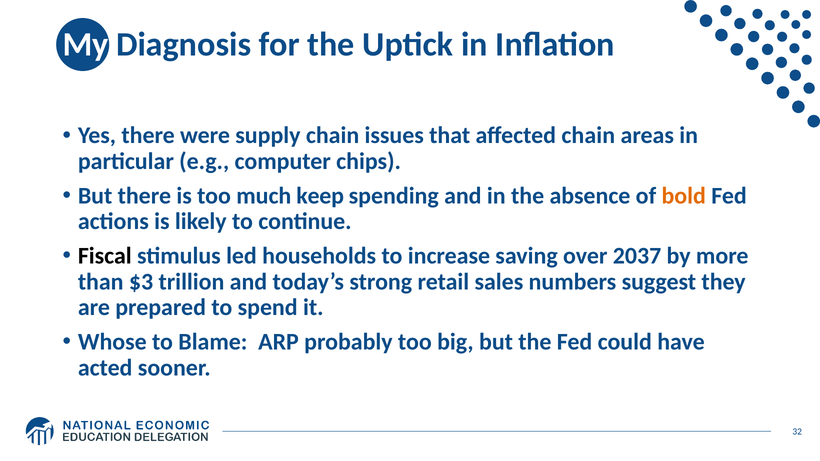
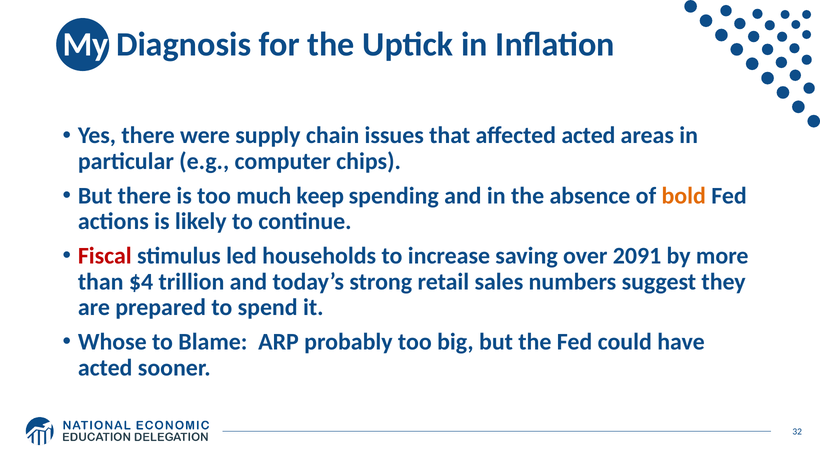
affected chain: chain -> acted (588, 136)
Fiscal colour: black -> red (105, 256)
2037: 2037 -> 2091 (637, 256)
$3: $3 -> $4 (141, 282)
